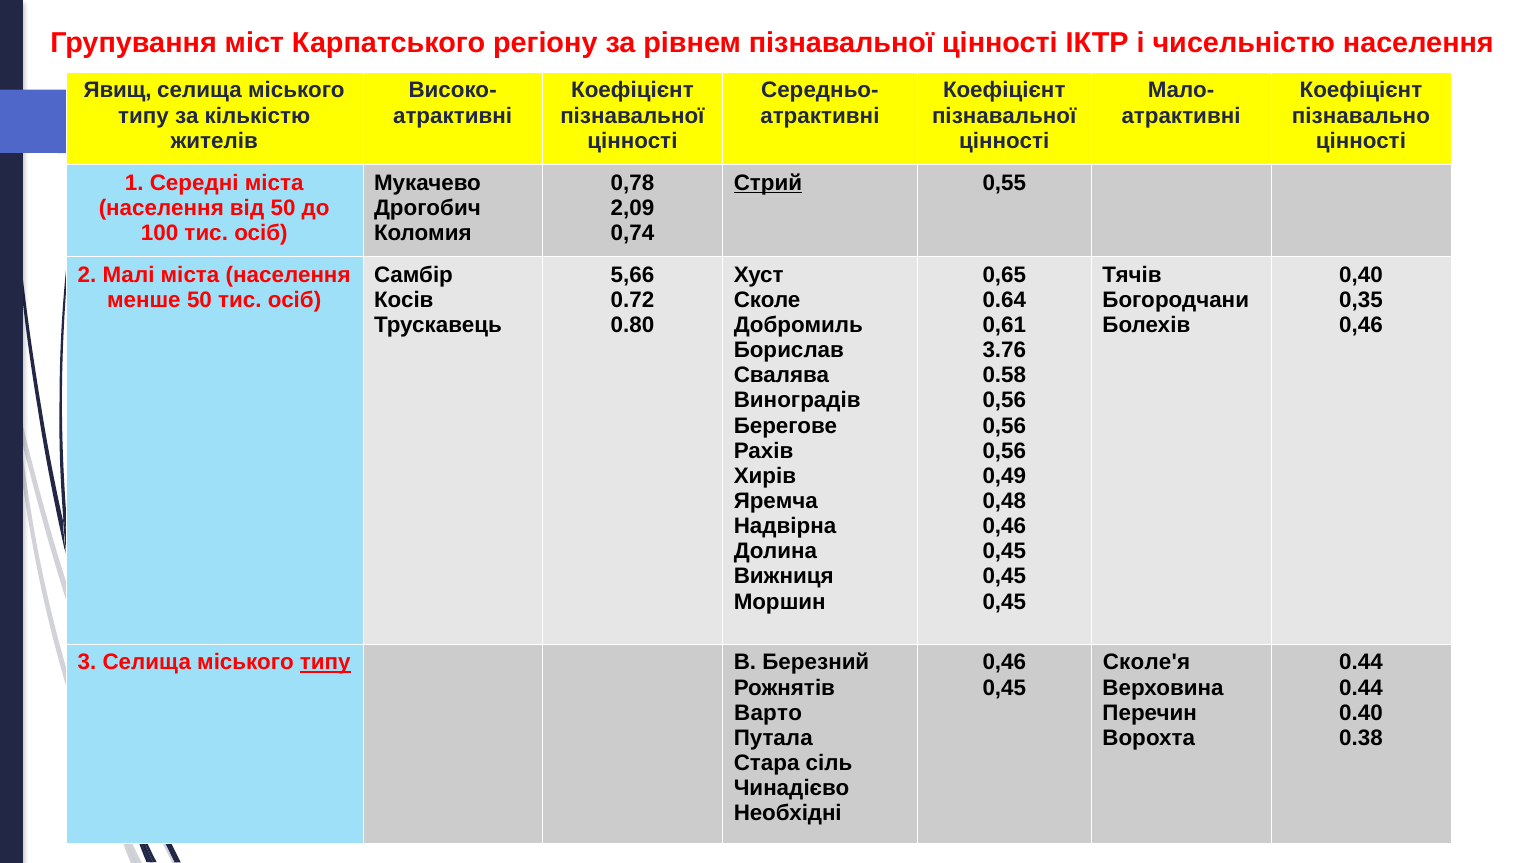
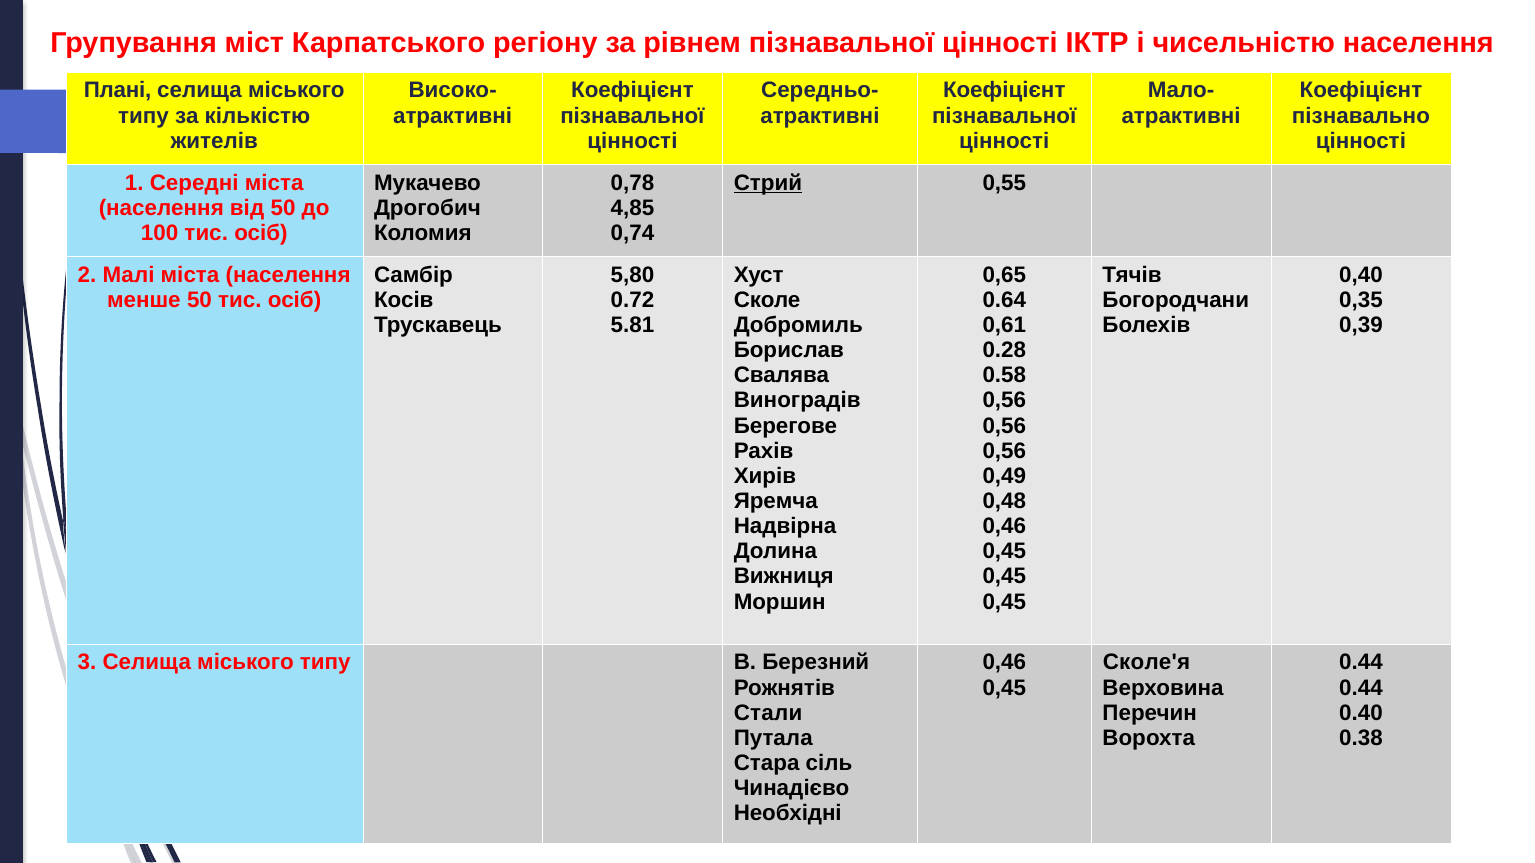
Явищ: Явищ -> Плані (118, 91)
2,09: 2,09 -> 4,85 (633, 208)
5,66: 5,66 -> 5,80 (633, 275)
0.80: 0.80 -> 5.81 (633, 325)
0,46: 0,46 -> 0,39 (1361, 325)
3.76: 3.76 -> 0.28 (1004, 350)
типу underline: present -> none (325, 663)
Варто: Варто -> Стали (768, 713)
